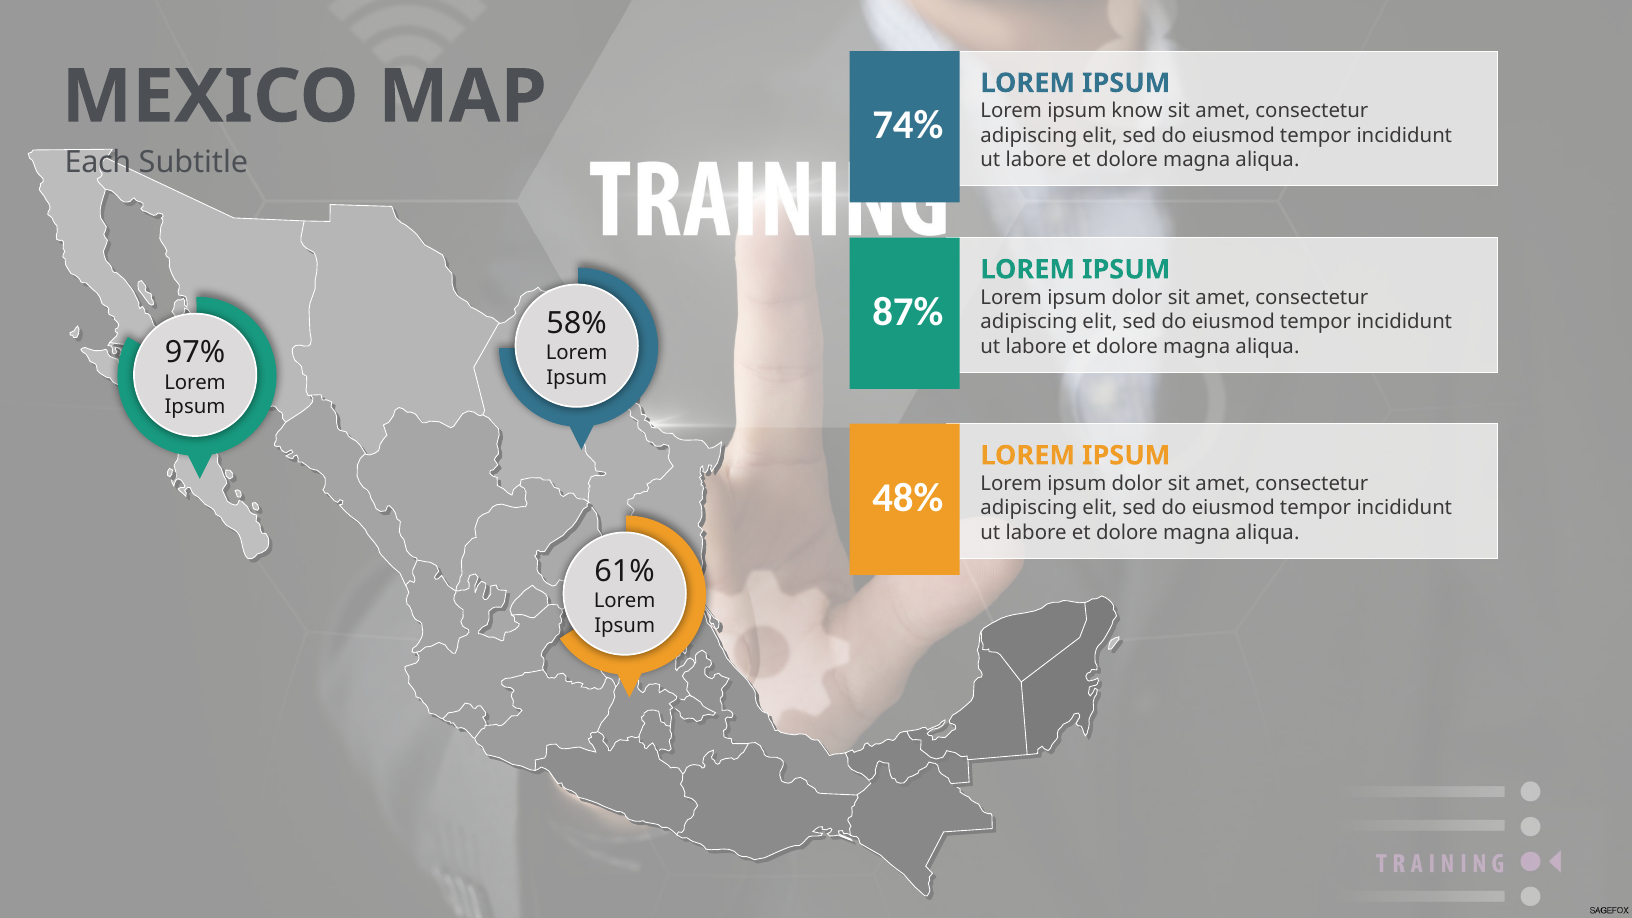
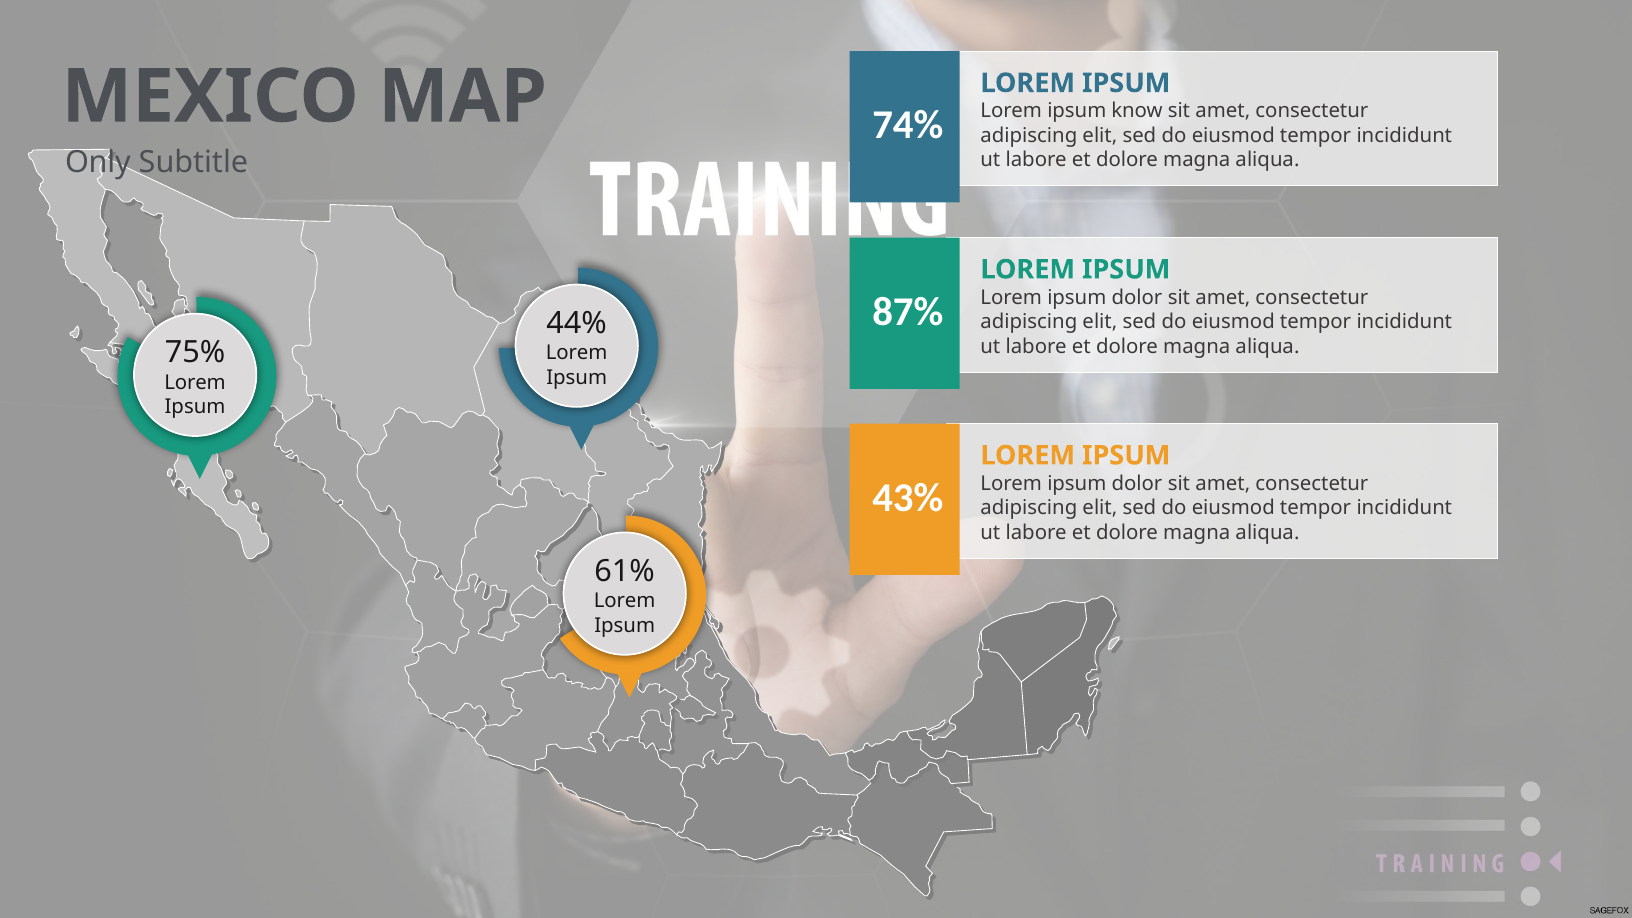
Each: Each -> Only (98, 162)
58%: 58% -> 44% (577, 323)
97%: 97% -> 75% (195, 352)
48%: 48% -> 43% (908, 498)
